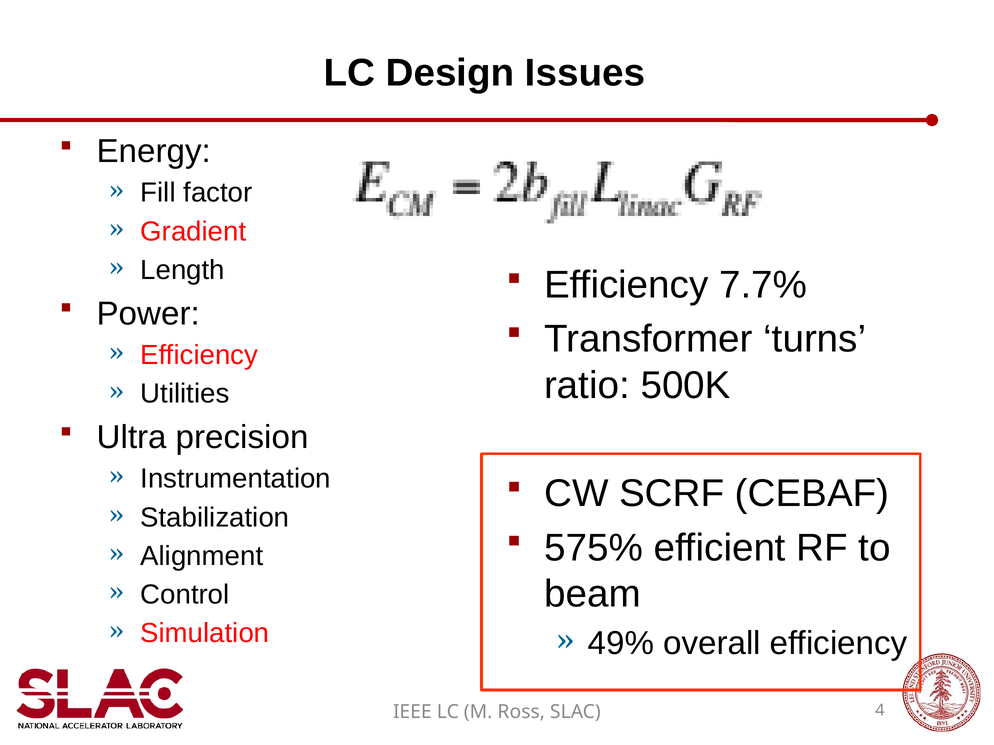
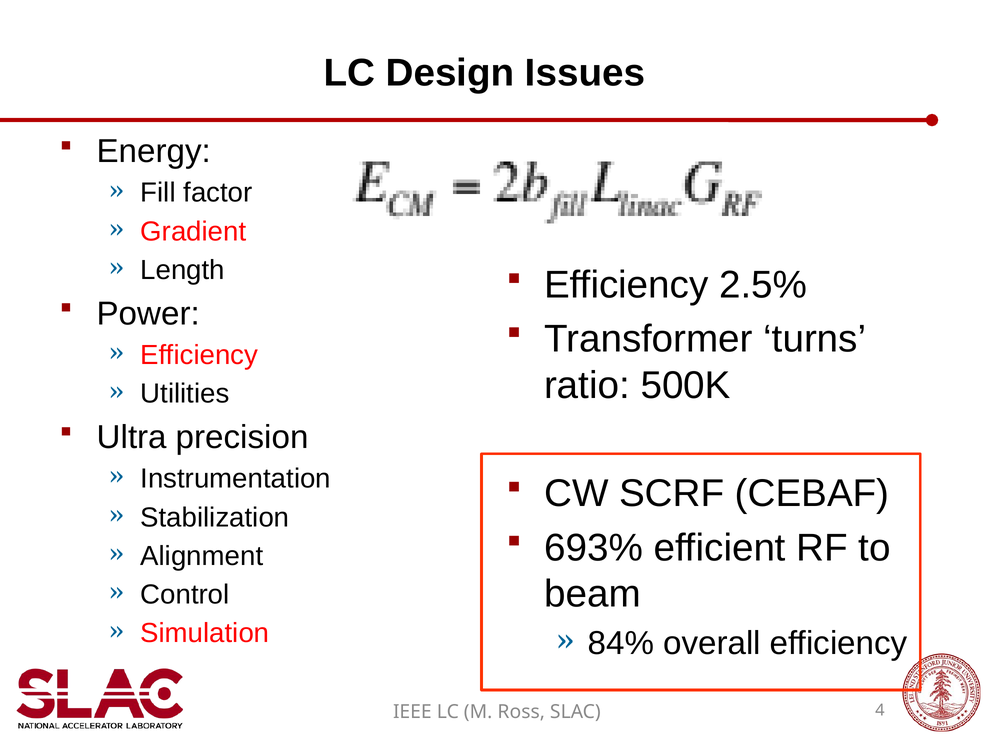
7.7%: 7.7% -> 2.5% (763, 285)
575%: 575% -> 693% (594, 548)
49%: 49% -> 84% (621, 644)
